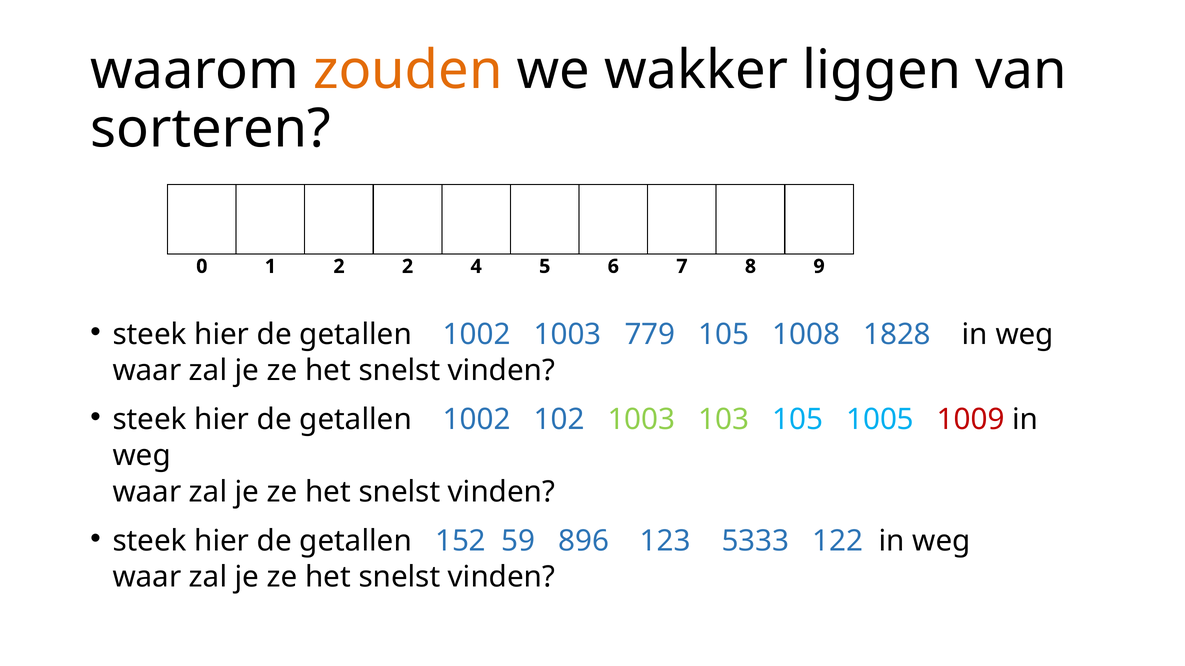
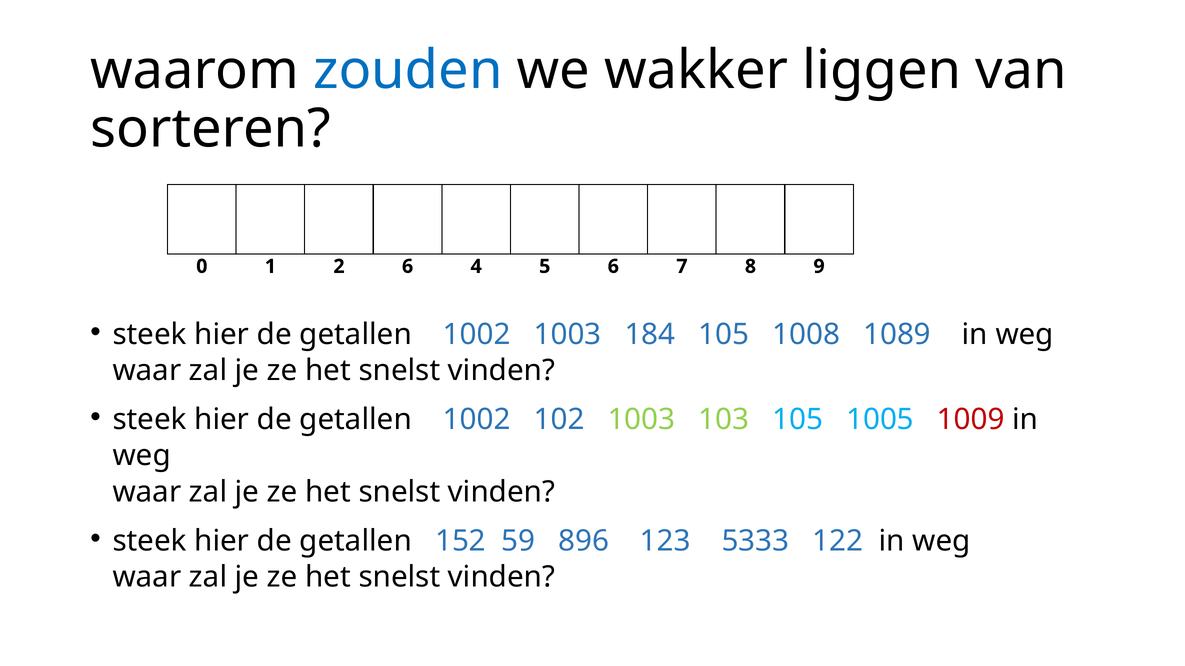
zouden colour: orange -> blue (408, 70)
2 2: 2 -> 6 (408, 267)
779: 779 -> 184 (650, 335)
1828: 1828 -> 1089 (897, 335)
